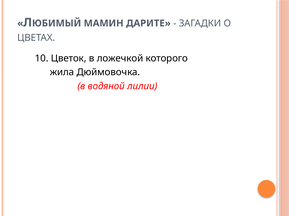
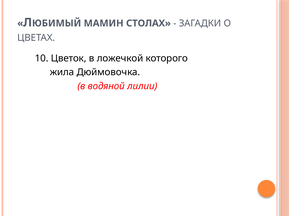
ДАРИТЕ: ДАРИТЕ -> СТОЛАХ (148, 23)
